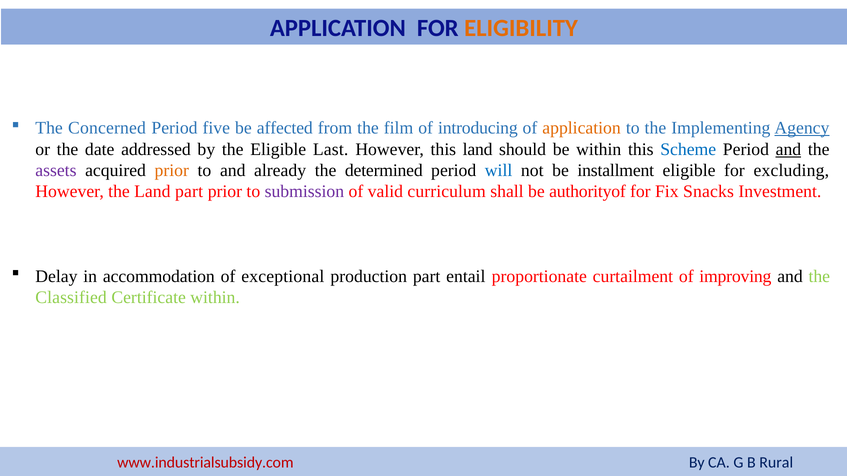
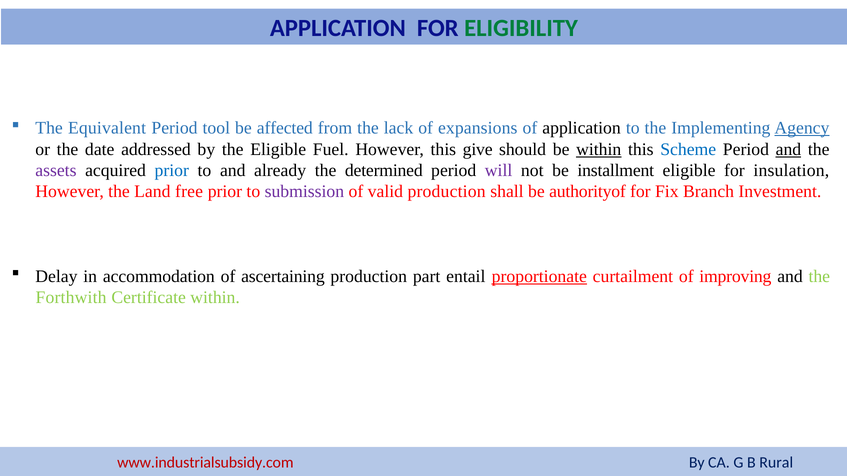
ELIGIBILITY colour: orange -> green (521, 28)
Concerned: Concerned -> Equivalent (107, 128)
five: five -> tool (216, 128)
film: film -> lack (399, 128)
introducing: introducing -> expansions (478, 128)
application colour: orange -> black (582, 128)
Last: Last -> Fuel (331, 149)
this land: land -> give (478, 149)
within underline: none -> present (599, 149)
prior colour: orange -> blue (172, 171)
will colour: blue -> purple (499, 171)
excluding: excluding -> insulation (791, 171)
Land part: part -> free (189, 192)
valid curriculum: curriculum -> production (447, 192)
Snacks: Snacks -> Branch (709, 192)
exceptional: exceptional -> ascertaining (283, 277)
proportionate underline: none -> present (539, 277)
Classified: Classified -> Forthwith (71, 298)
